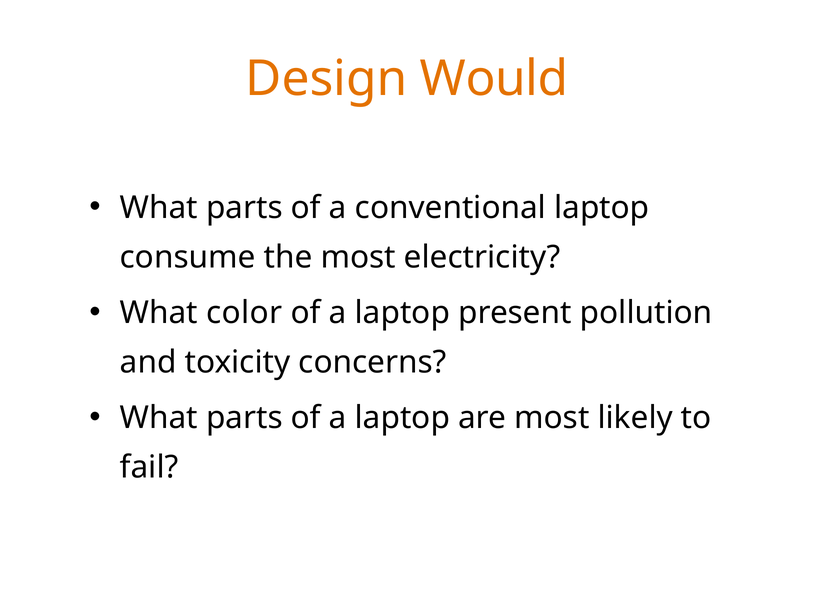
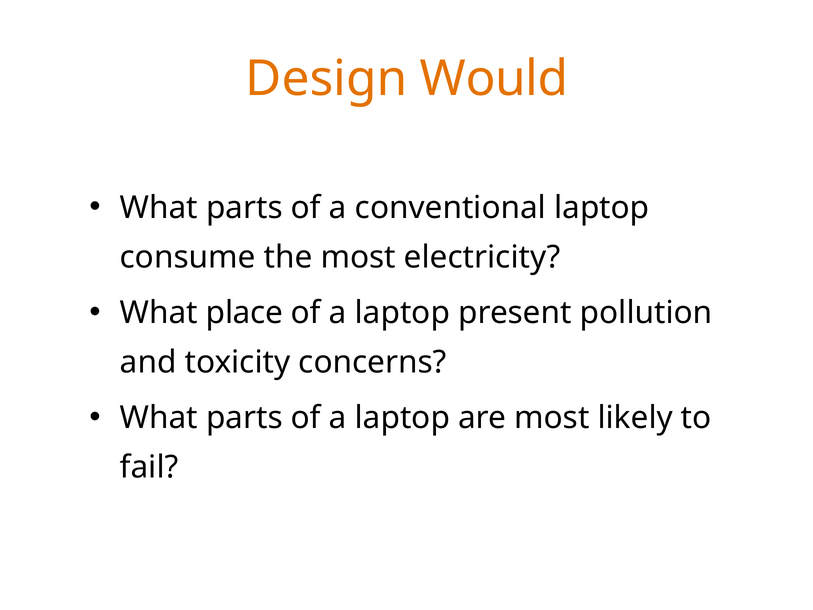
color: color -> place (245, 313)
